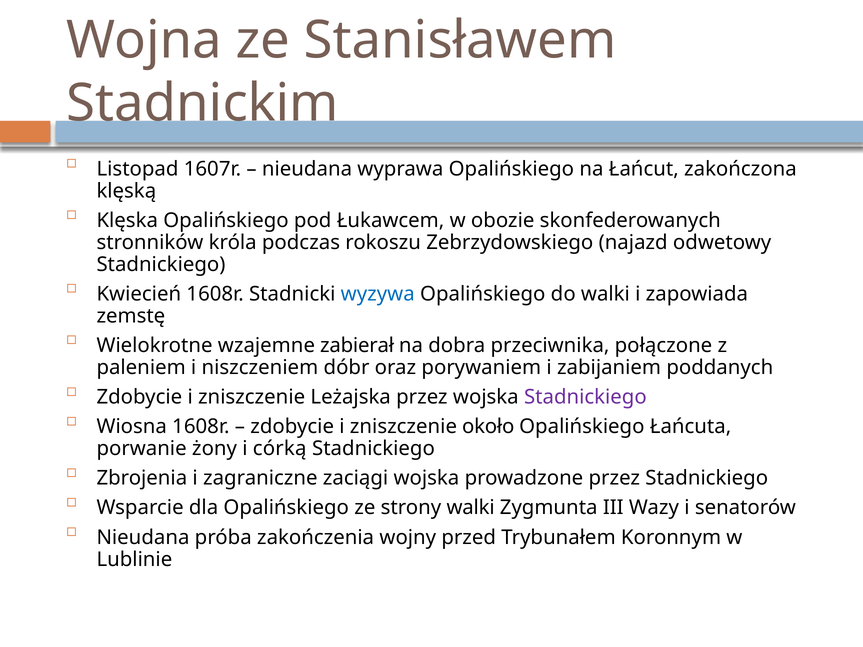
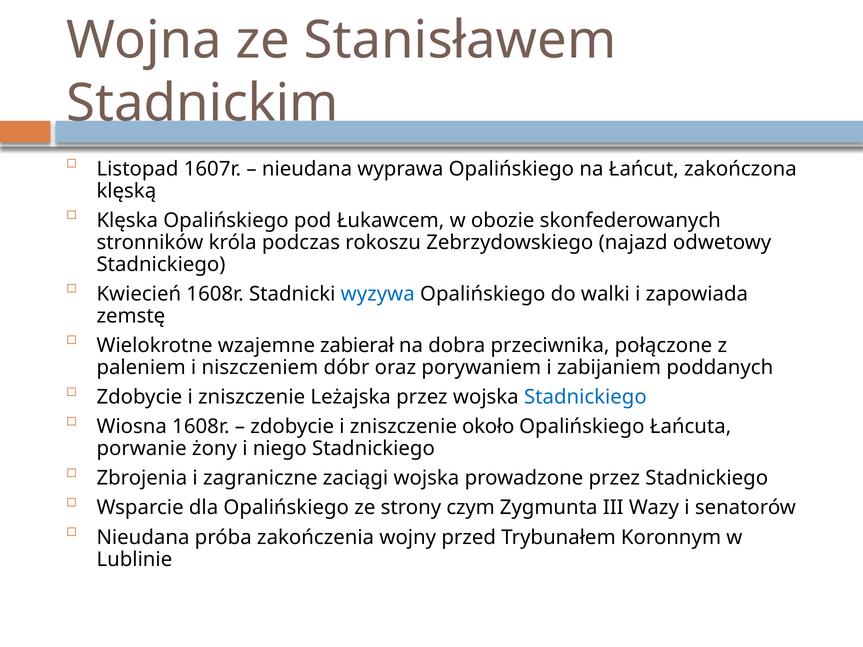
Stadnickiego colour: purple -> blue (585, 397)
córką: córką -> niego (280, 449)
strony walki: walki -> czym (471, 508)
